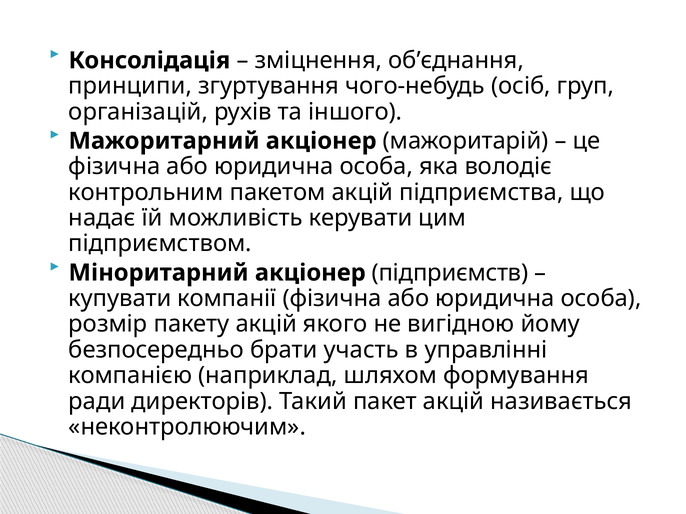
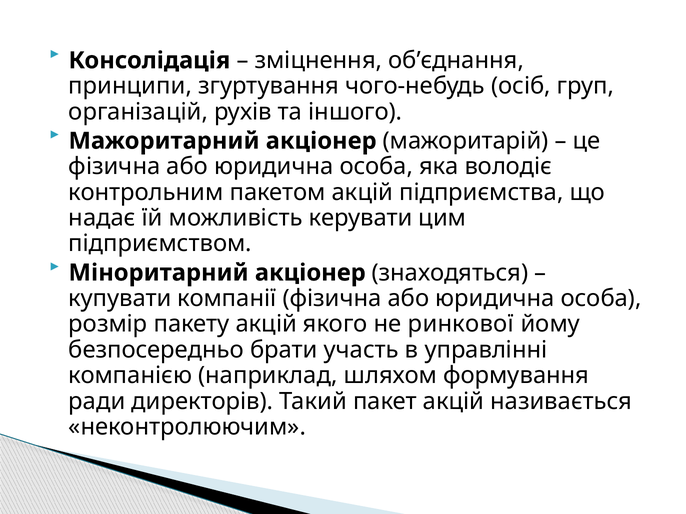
підприємств: підприємств -> знаходяться (450, 273)
вигідною: вигідною -> ринкової (461, 324)
